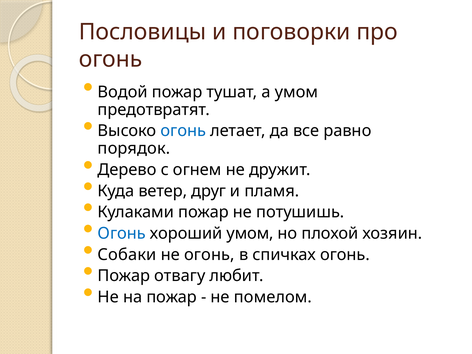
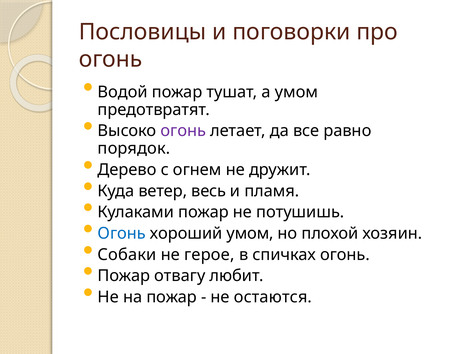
огонь colour: blue -> purple (183, 131)
друг: друг -> весь (209, 191)
не огонь: огонь -> герое (209, 255)
помелом: помелом -> остаются (273, 297)
